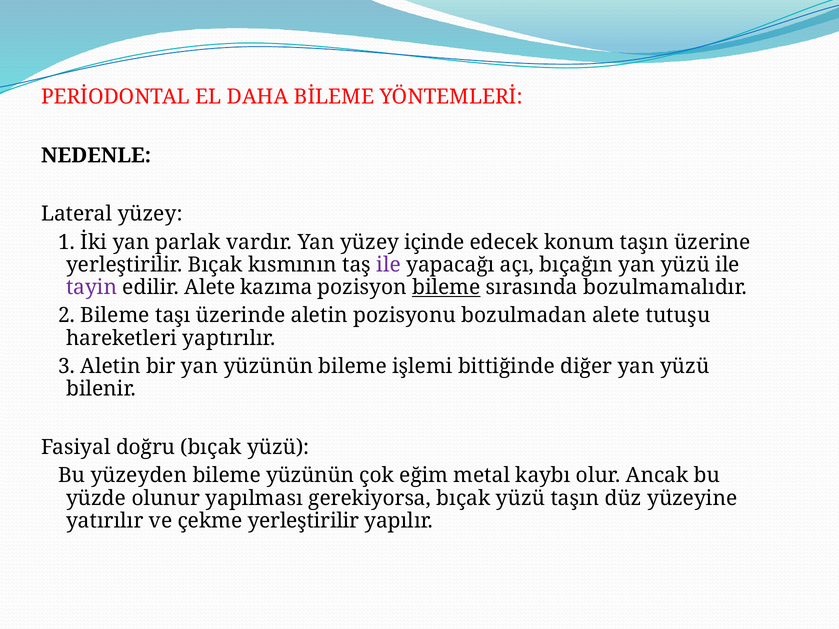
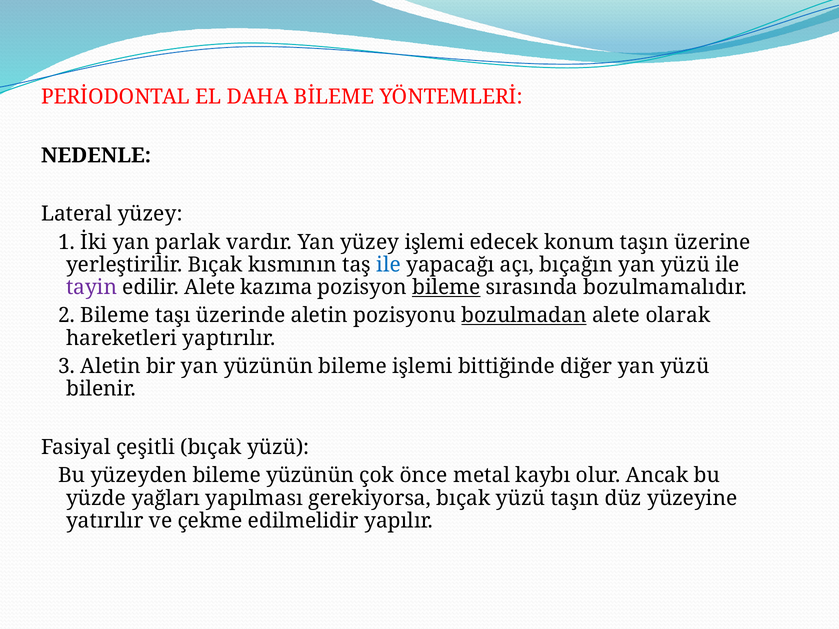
yüzey içinde: içinde -> işlemi (434, 242)
ile colour: purple -> blue (389, 265)
bozulmadan underline: none -> present (524, 316)
tutuşu: tutuşu -> olarak (678, 316)
doğru: doğru -> çeşitli (145, 448)
eğim: eğim -> önce (424, 476)
olunur: olunur -> yağları (166, 498)
çekme yerleştirilir: yerleştirilir -> edilmelidir (303, 521)
